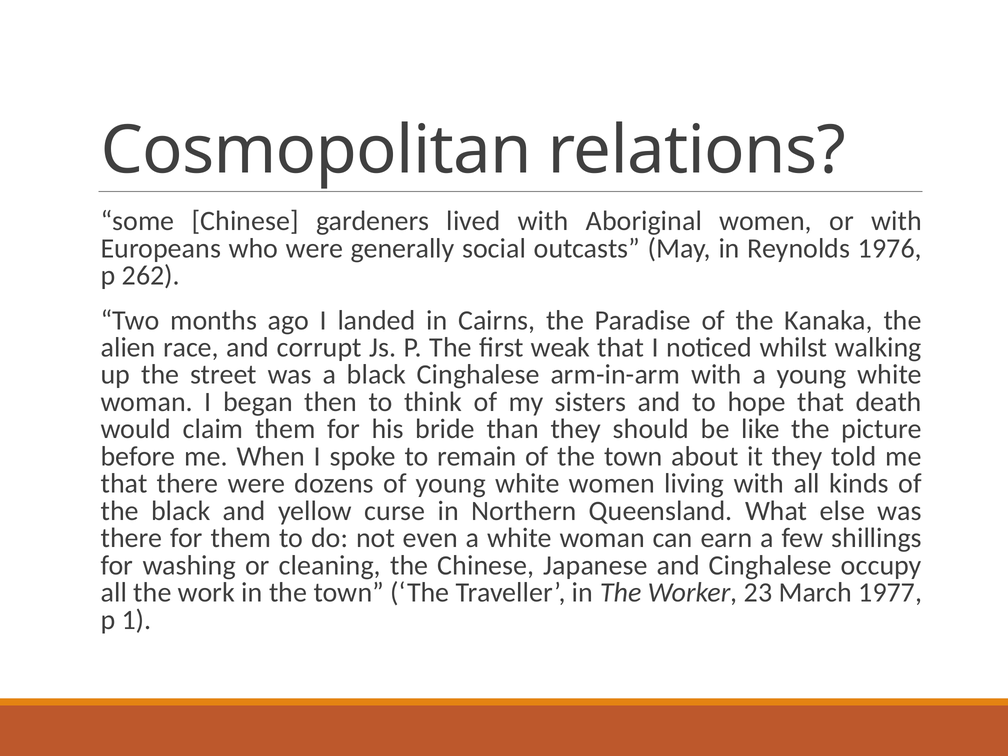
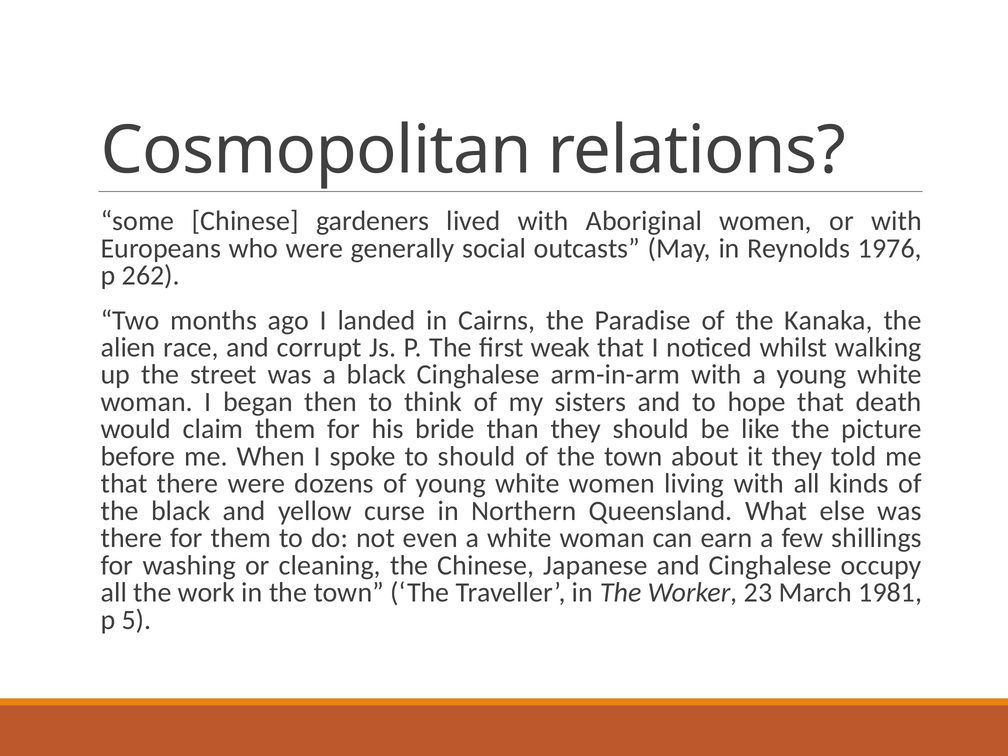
to remain: remain -> should (477, 456)
1977: 1977 -> 1981 (890, 593)
1: 1 -> 5 (137, 620)
